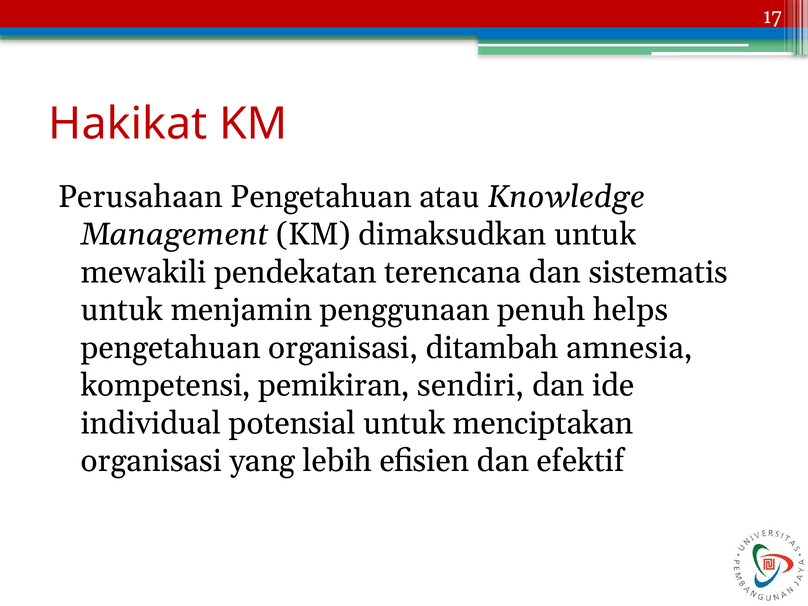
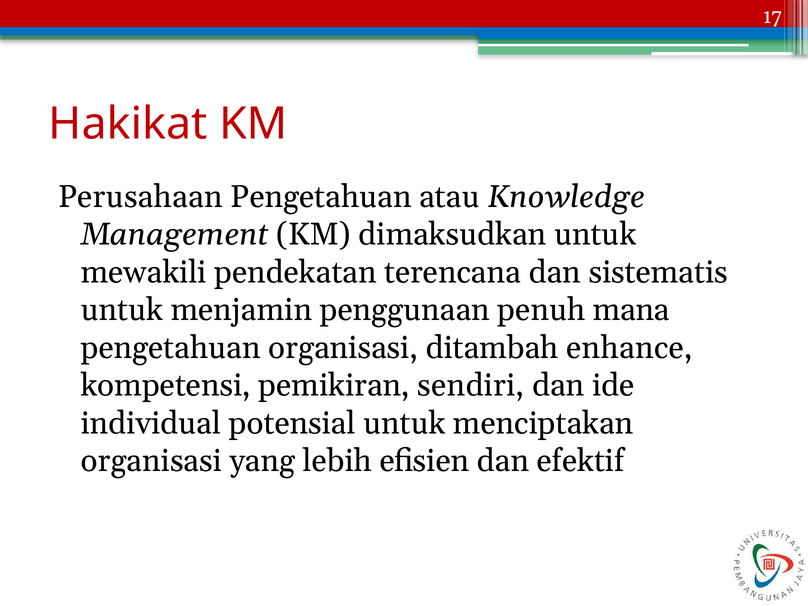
helps: helps -> mana (631, 310)
amnesia: amnesia -> enhance (630, 348)
